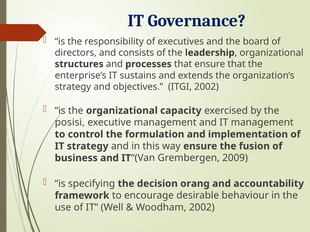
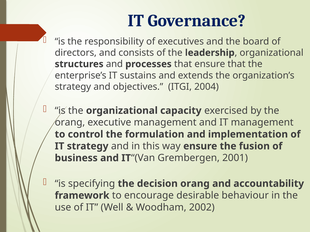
ITGI 2002: 2002 -> 2004 (206, 87)
posisi: posisi -> orang (70, 123)
2009: 2009 -> 2001 (235, 158)
